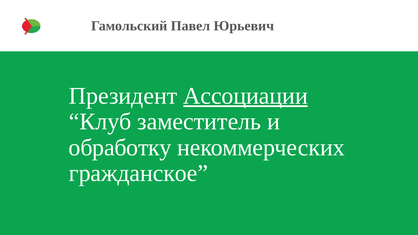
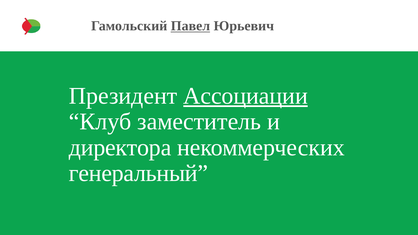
Павел underline: none -> present (190, 26)
обработку: обработку -> директора (120, 148)
гражданское: гражданское -> генеральный (139, 173)
